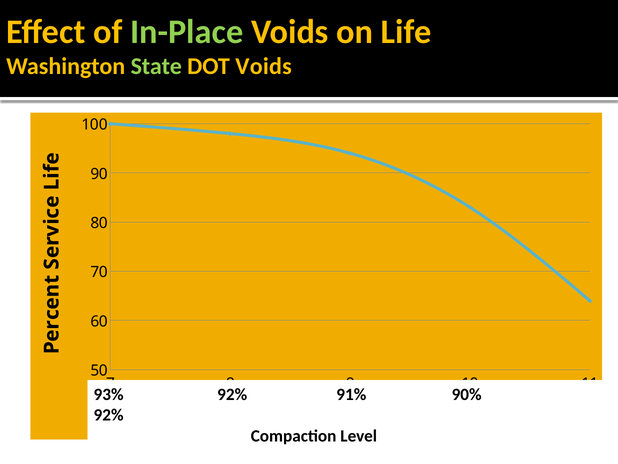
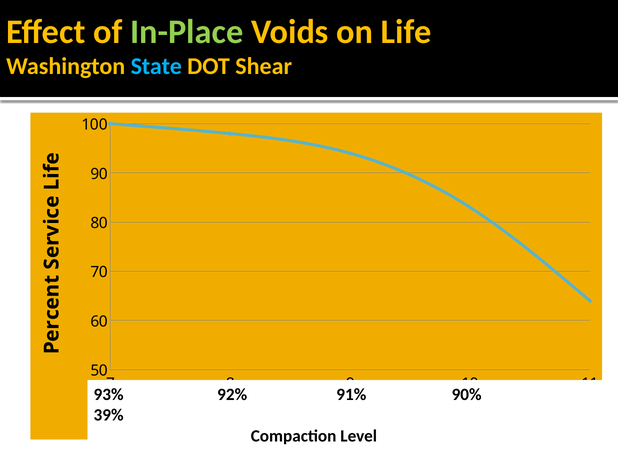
State colour: light green -> light blue (156, 66)
DOT Voids: Voids -> Shear (264, 66)
92%: 92% -> 39% (109, 415)
